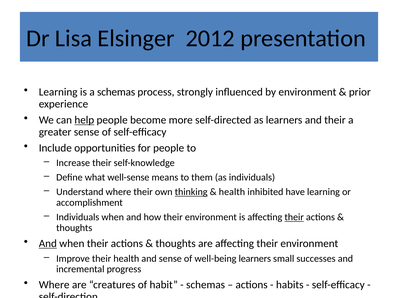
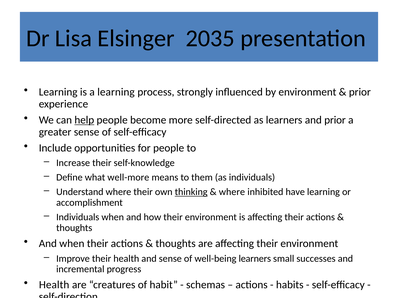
2012: 2012 -> 2035 (210, 39)
a schemas: schemas -> learning (116, 92)
and their: their -> prior (335, 120)
well-sense: well-sense -> well-more (128, 178)
health: health -> where (232, 192)
their underline: present -> none (294, 218)
And underline: present -> none (48, 244)
Where: Where -> Health (54, 285)
